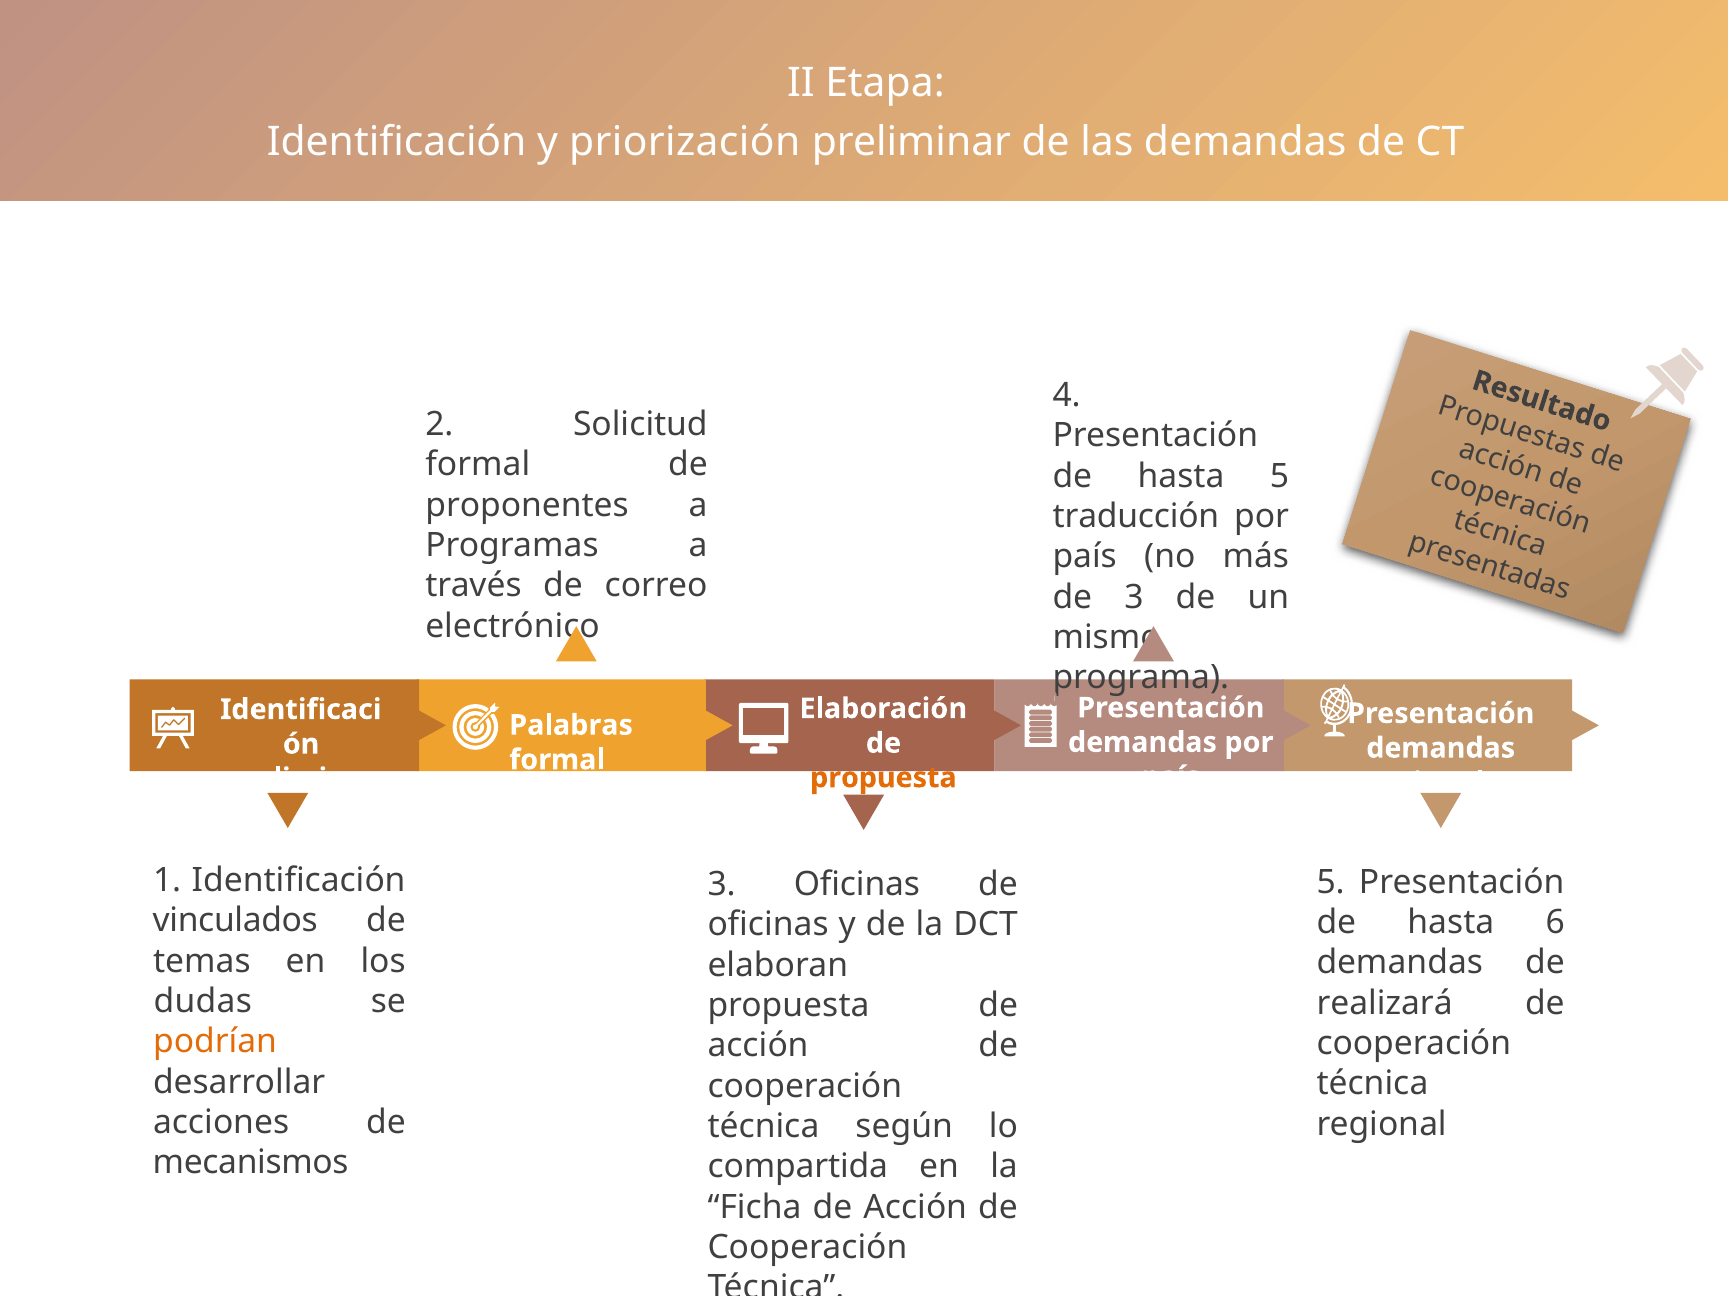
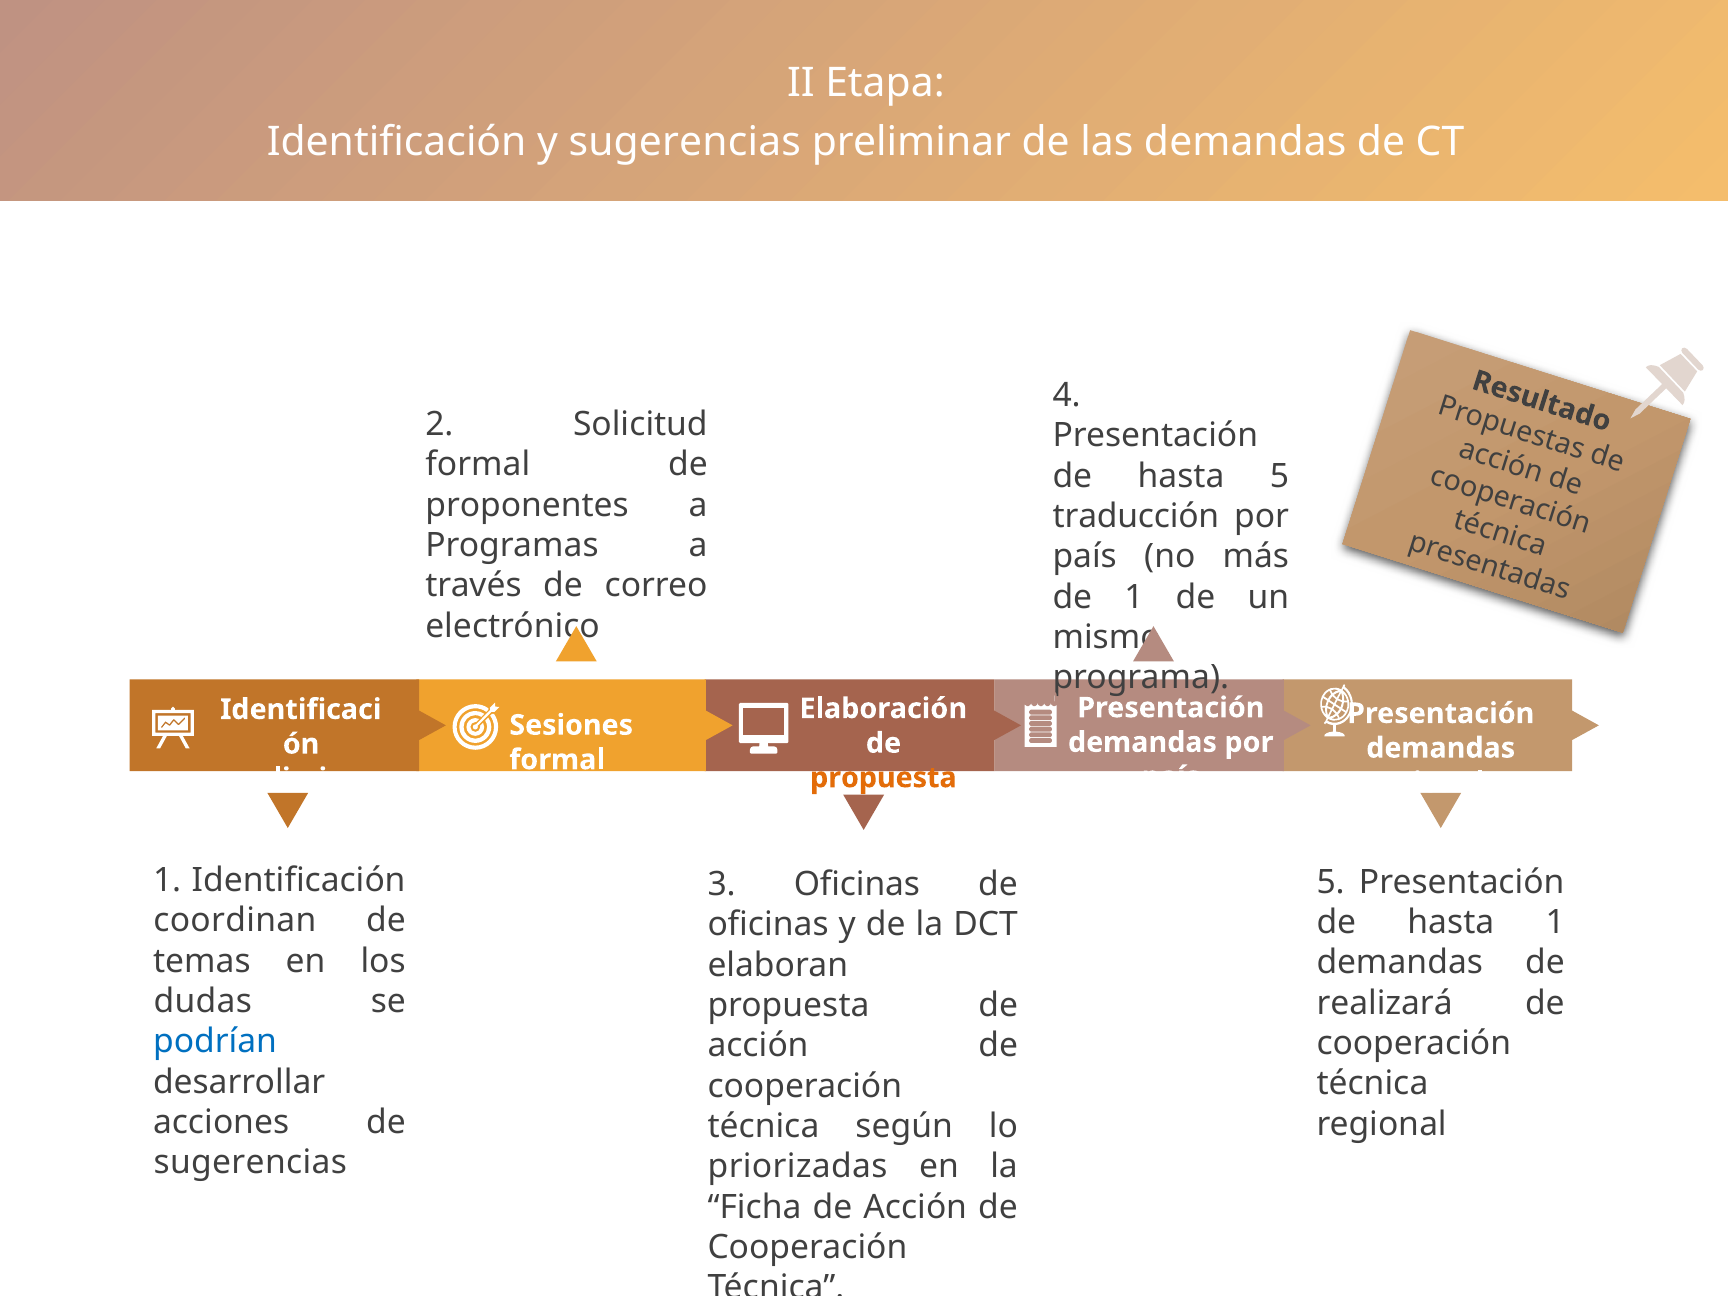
y priorización: priorización -> sugerencias (685, 142)
de 3: 3 -> 1 (1134, 597)
Palabras: Palabras -> Sesiones (571, 725)
vinculados: vinculados -> coordinan (235, 921)
hasta 6: 6 -> 1 (1555, 922)
podrían colour: orange -> blue (215, 1042)
mecanismos: mecanismos -> sugerencias (250, 1163)
compartida: compartida -> priorizadas (798, 1167)
